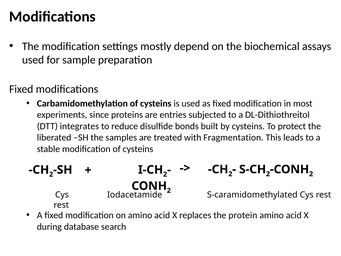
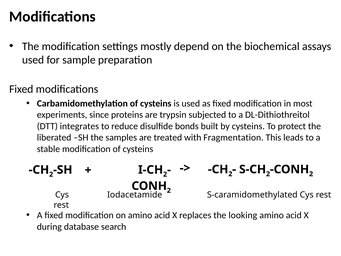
entries: entries -> trypsin (173, 115)
protein: protein -> looking (243, 215)
